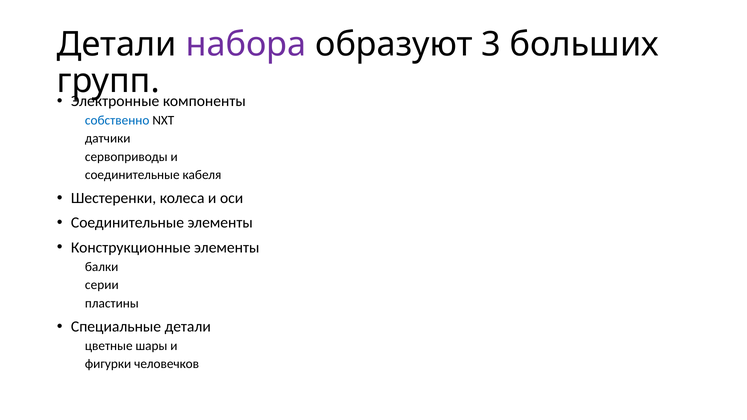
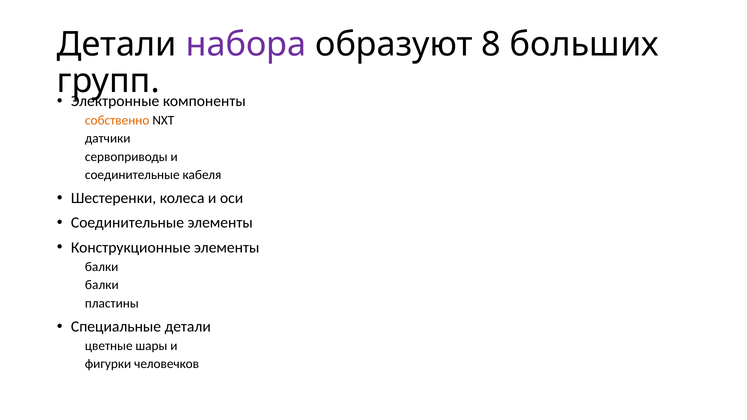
3: 3 -> 8 (491, 44)
собственно colour: blue -> orange (117, 120)
серии: серии -> балки (102, 285)
